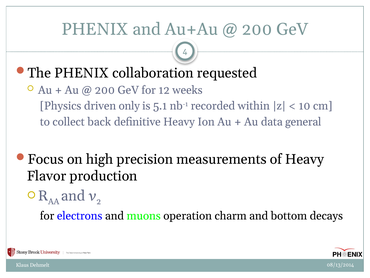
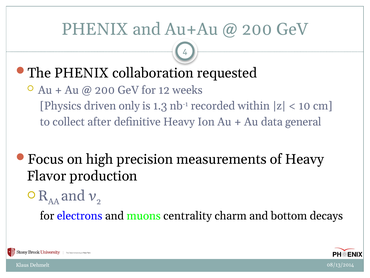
5.1: 5.1 -> 1.3 (160, 106)
back: back -> after (99, 122)
operation: operation -> centrality (188, 215)
